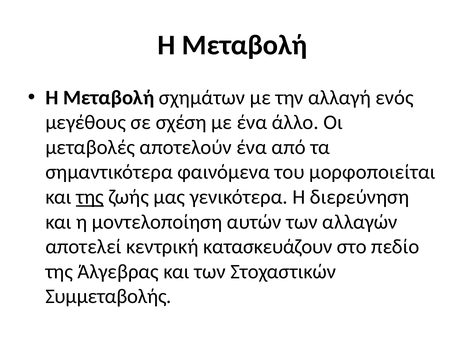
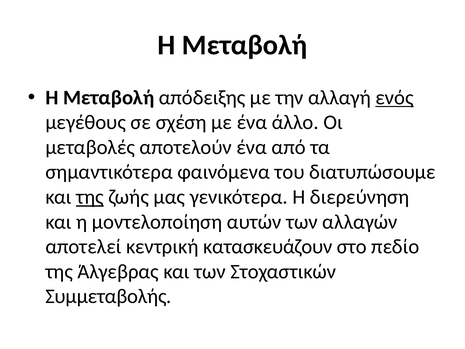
σχημάτων: σχημάτων -> απόδειξης (202, 98)
ενός underline: none -> present (394, 98)
μορφοποιείται: μορφοποιείται -> διατυπώσουμε (372, 172)
